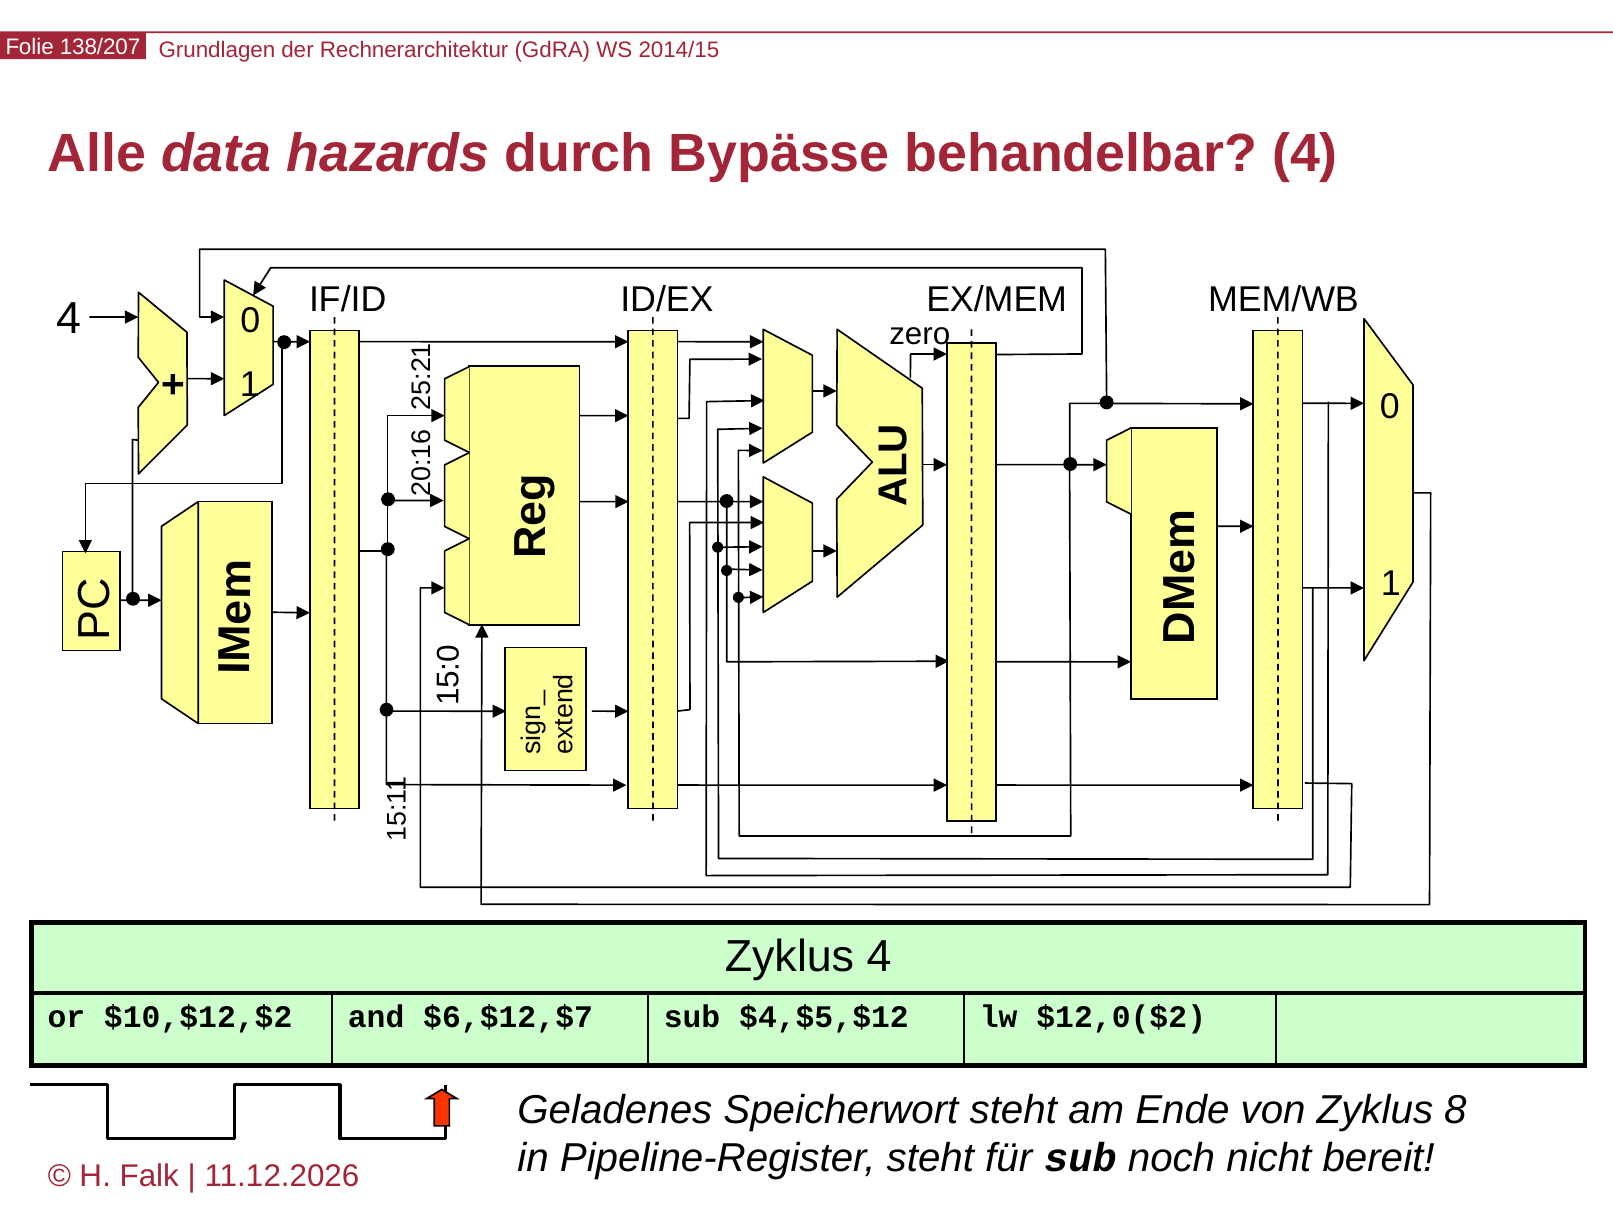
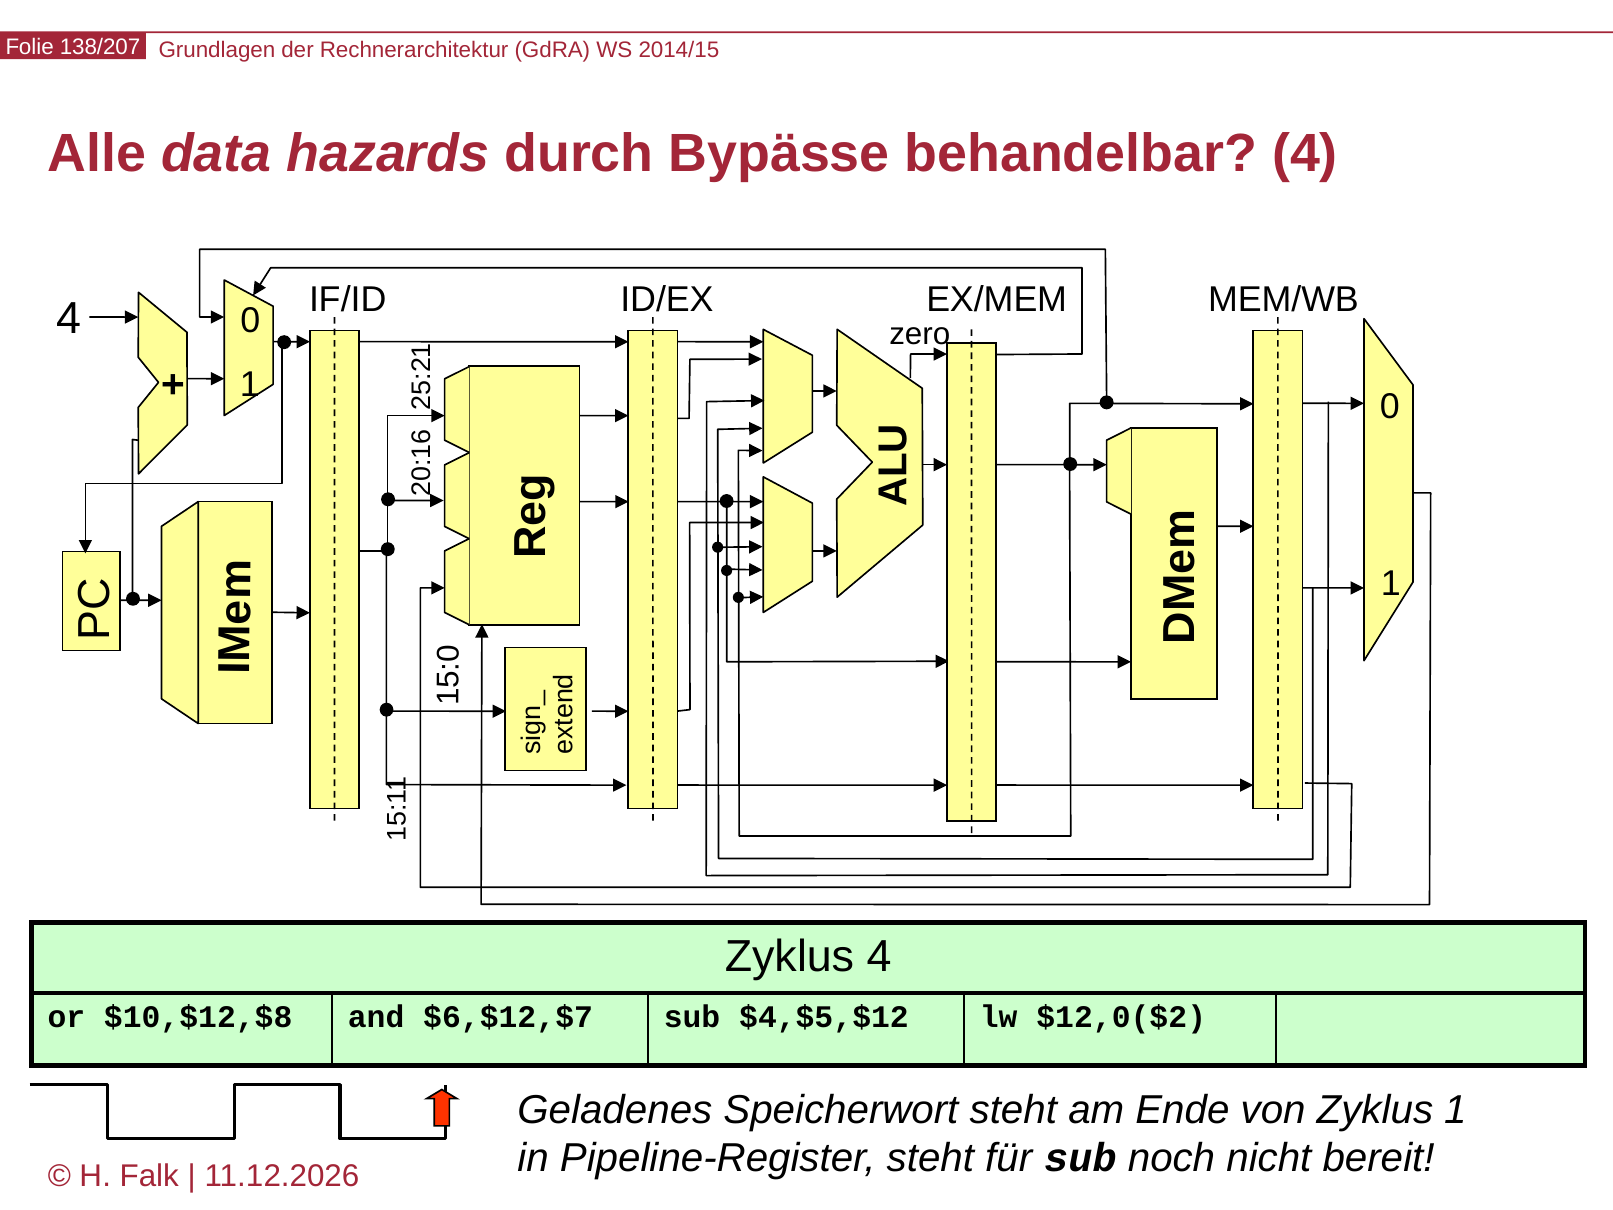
$10,$12,$2: $10,$12,$2 -> $10,$12,$8 (198, 1017)
Zyklus 8: 8 -> 1 (1455, 1110)
